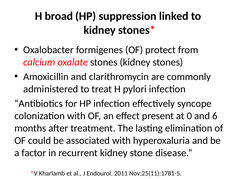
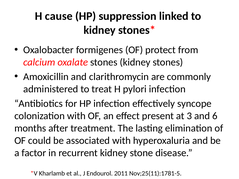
broad: broad -> cause (59, 16)
0: 0 -> 3 (189, 116)
